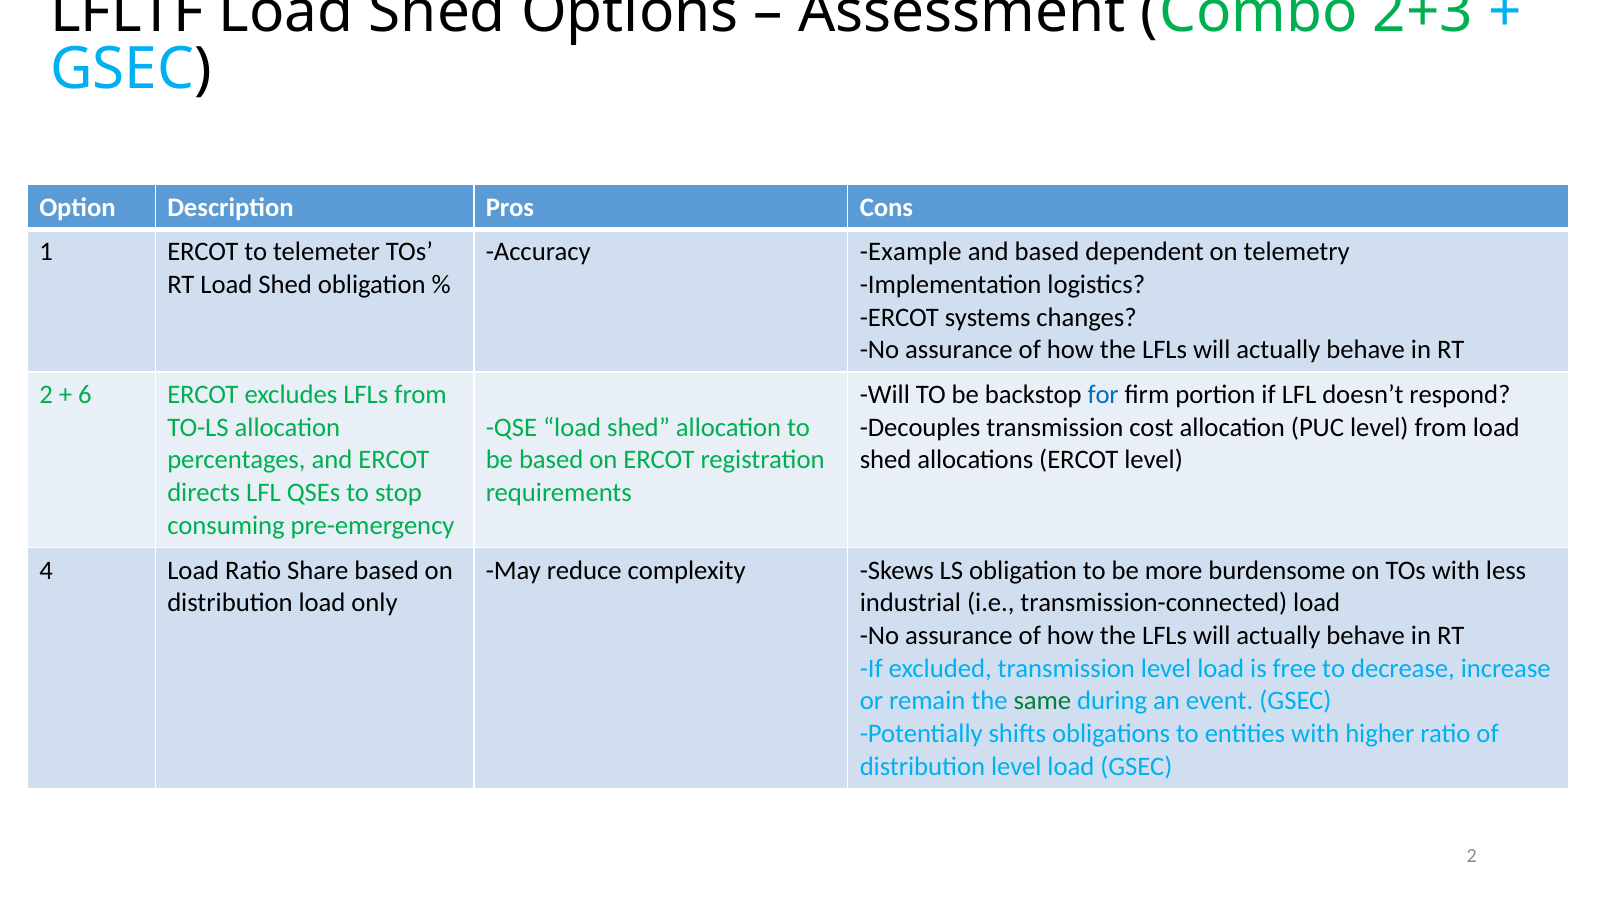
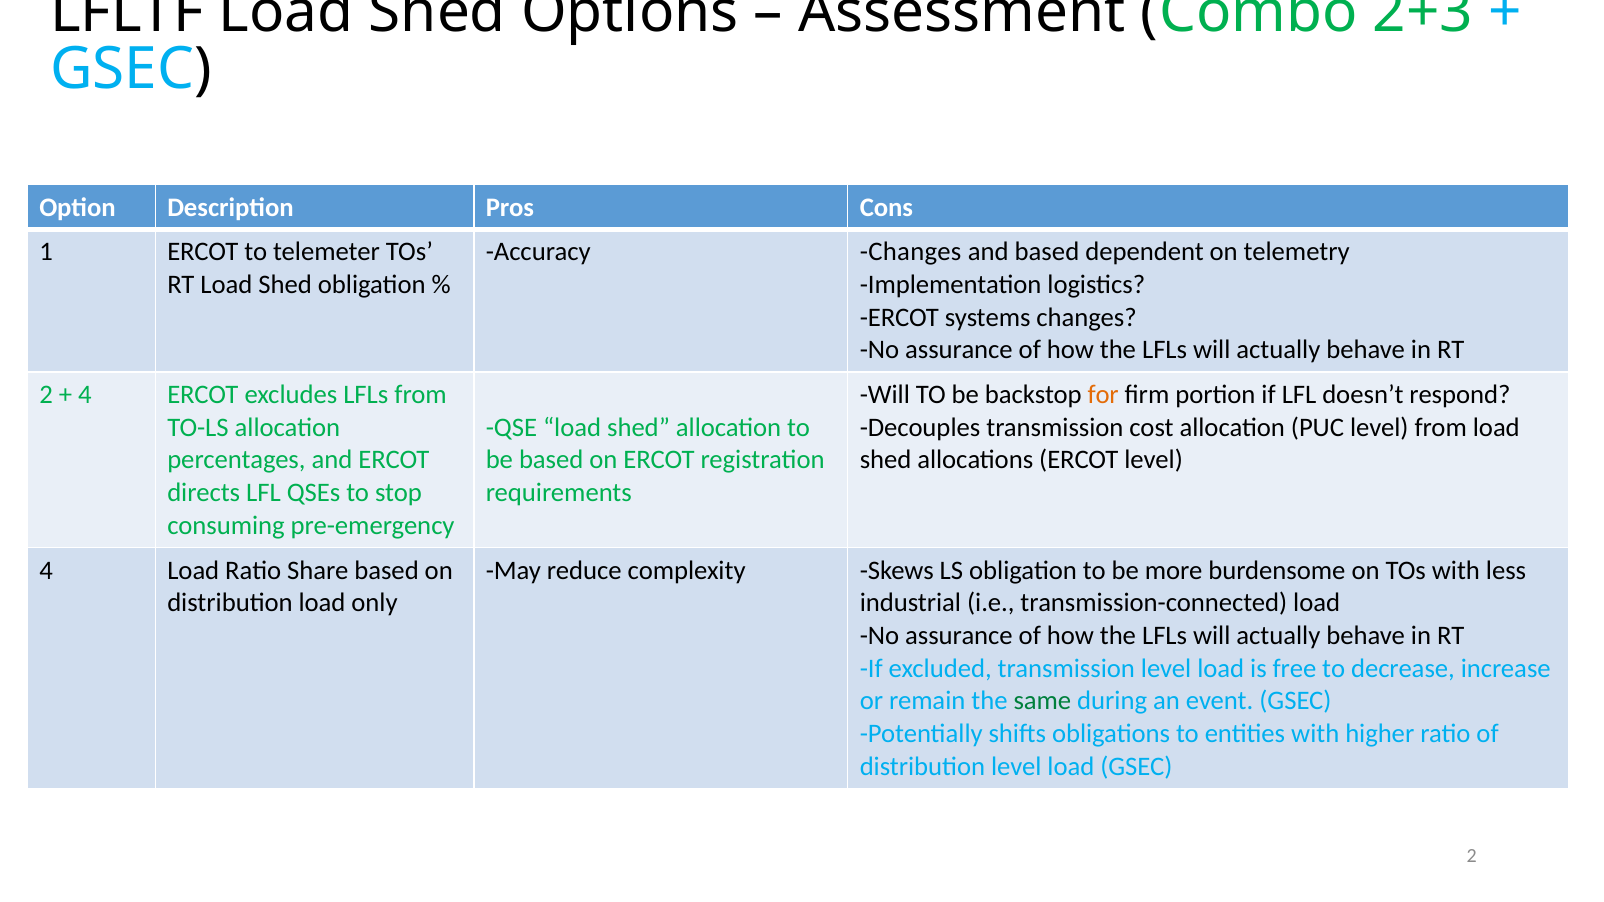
Accuracy Example: Example -> Changes (911, 252)
6: 6 -> 4 (85, 395)
for colour: blue -> orange (1103, 395)
